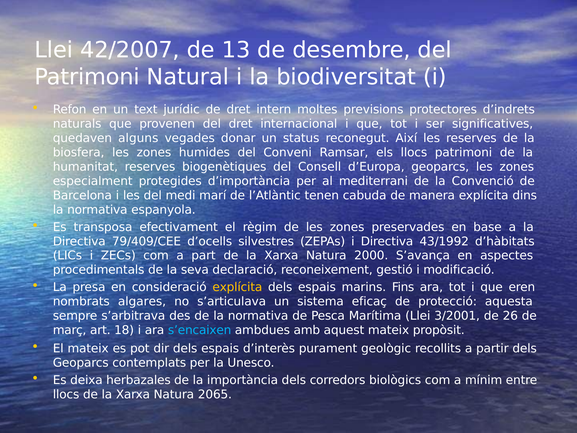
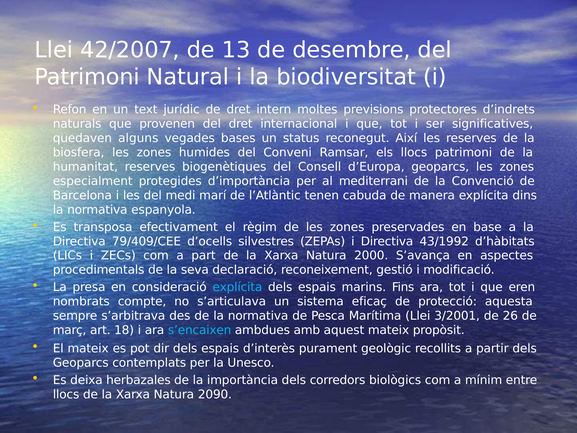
donar: donar -> bases (238, 138)
explícita colour: yellow -> light blue (237, 287)
algares: algares -> compte (142, 301)
2065: 2065 -> 2090 (215, 394)
